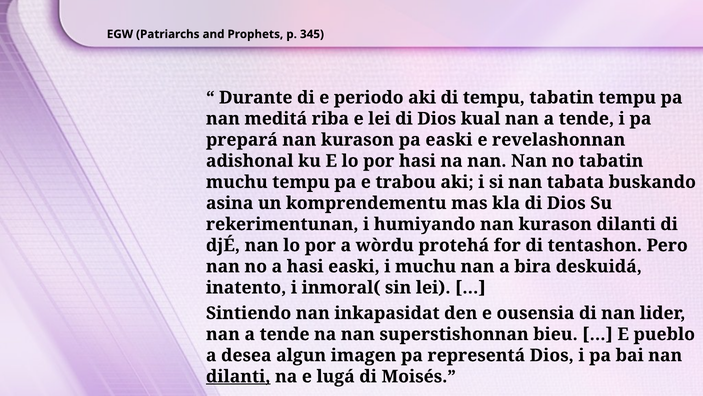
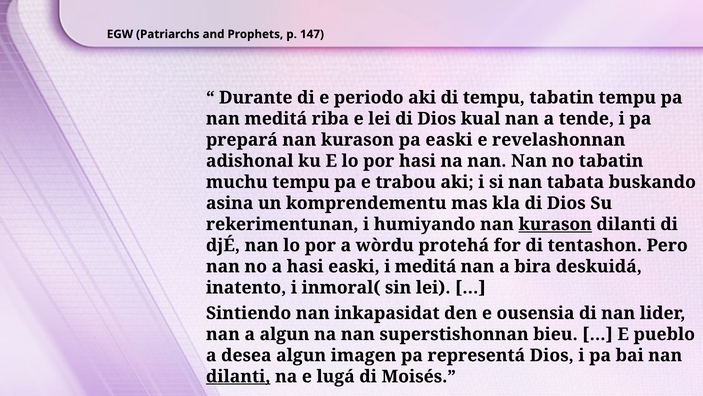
345: 345 -> 147 (312, 34)
kurason underline: none -> present (555, 224)
i muchu: muchu -> meditá (426, 266)
tende: tende -> algun (285, 334)
